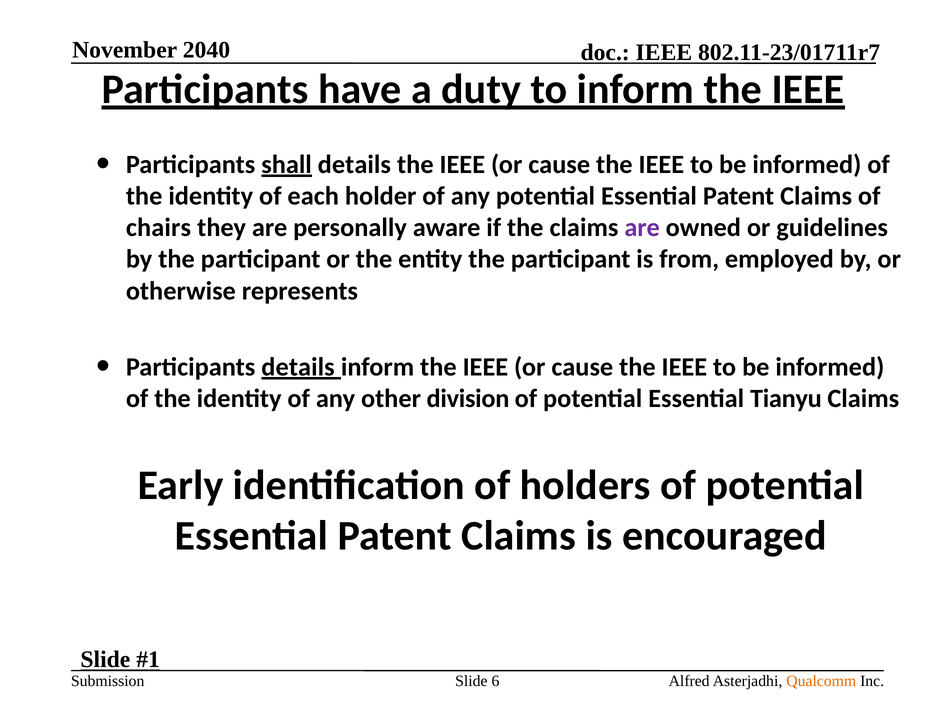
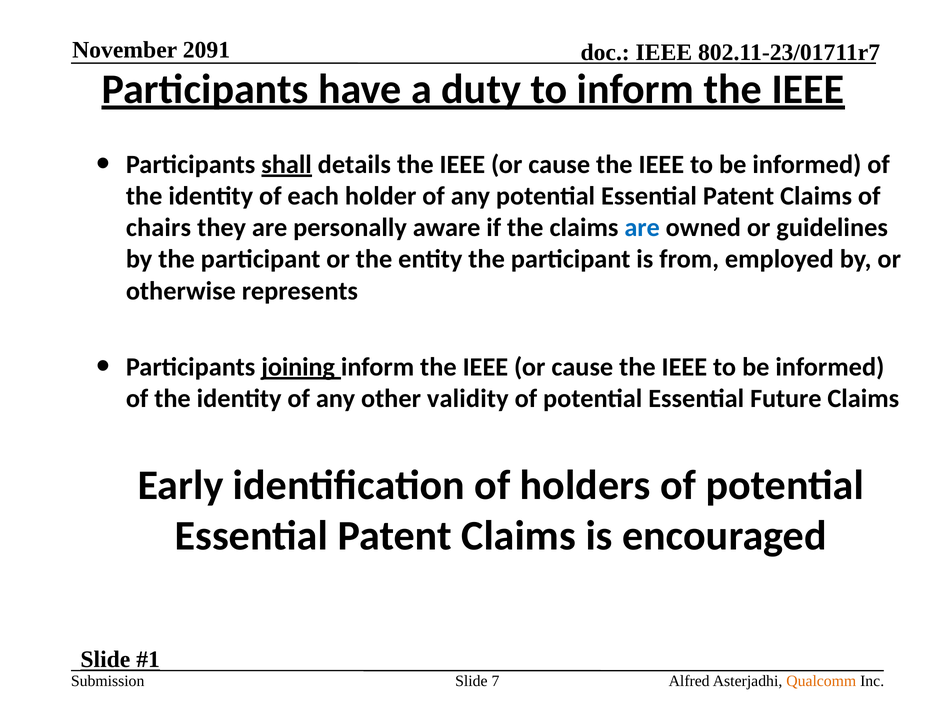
2040: 2040 -> 2091 (206, 50)
are colour: purple -> blue (642, 228)
Participants details: details -> joining (298, 367)
division: division -> validity (468, 399)
Tianyu: Tianyu -> Future (786, 399)
6: 6 -> 7 (495, 681)
